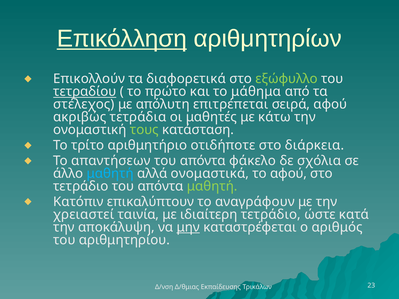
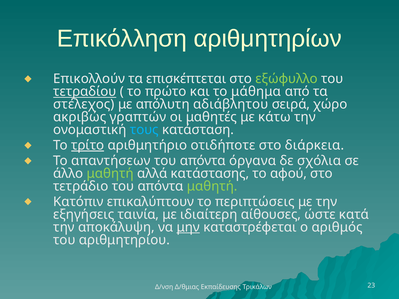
Επικόλληση underline: present -> none (122, 39)
διαφορετικά: διαφορετικά -> επισκέπτεται (186, 79)
επιτρέπεται: επιτρέπεται -> αδιάβλητου (231, 104)
σειρά αφού: αφού -> χώρο (330, 104)
τετράδια: τετράδια -> γραπτών (138, 117)
τους colour: light green -> light blue (144, 130)
τρίτο underline: none -> present (88, 145)
φάκελο: φάκελο -> όργανα (253, 161)
μαθητή colour: light blue -> light green (110, 174)
ονομαστικά: ονομαστικά -> κατάστασης (210, 174)
αναγράφουν: αναγράφουν -> περιπτώσεις (255, 202)
χρειαστεί: χρειαστεί -> εξηγήσεις (84, 215)
ιδιαίτερη τετράδιο: τετράδιο -> αίθουσες (271, 215)
